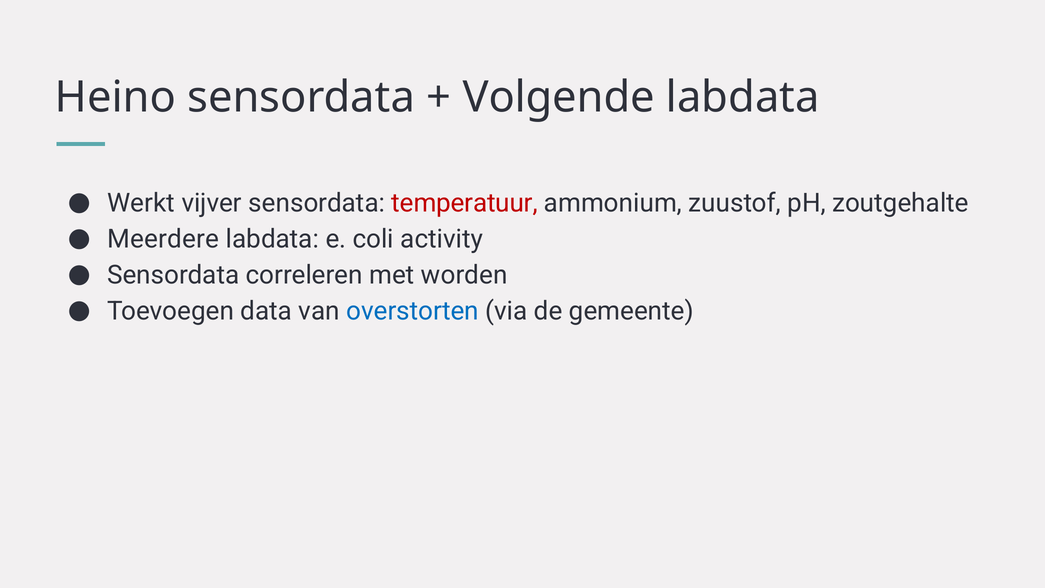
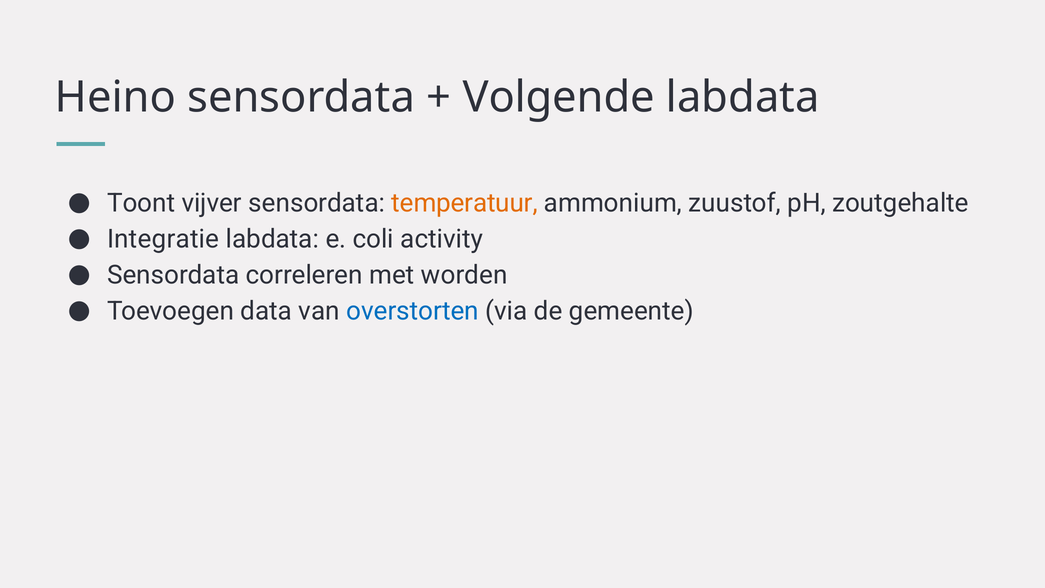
Werkt: Werkt -> Toont (141, 203)
temperatuur colour: red -> orange (465, 203)
Meerdere: Meerdere -> Integratie (163, 239)
